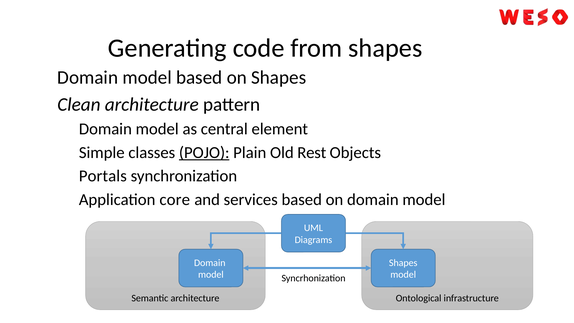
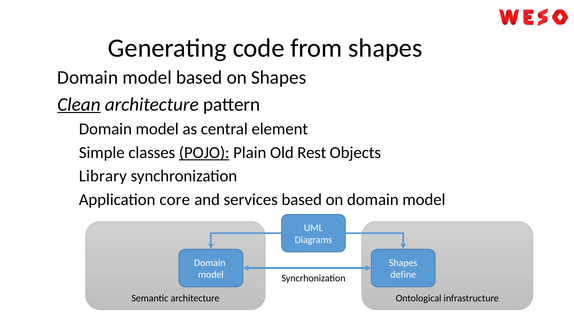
Clean underline: none -> present (79, 104)
Portals: Portals -> Library (103, 176)
model: model -> define (403, 275)
